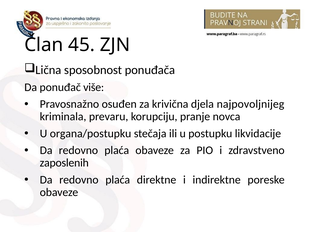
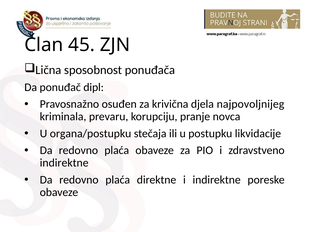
više: više -> dipl (94, 87)
zaposlenih: zaposlenih -> indirektne (64, 163)
